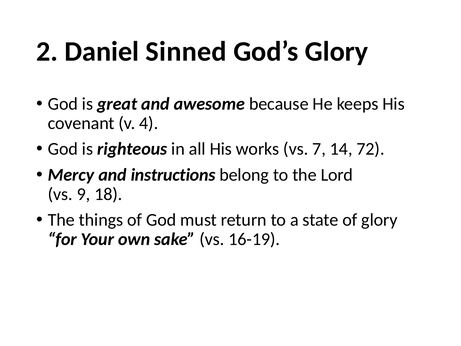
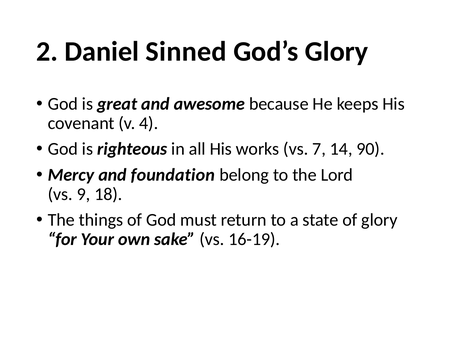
72: 72 -> 90 (371, 149)
instructions: instructions -> foundation (173, 175)
